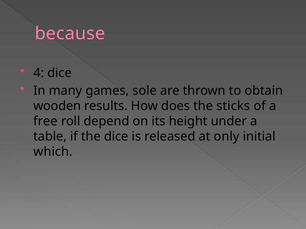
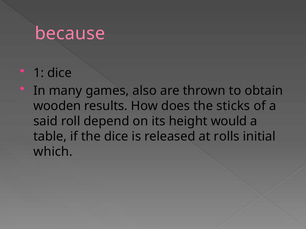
4: 4 -> 1 (39, 73)
sole: sole -> also (145, 91)
free: free -> said (46, 122)
under: under -> would (229, 122)
only: only -> rolls (227, 137)
